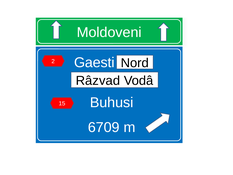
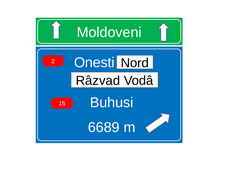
Gaesti: Gaesti -> Onesti (94, 63)
6709: 6709 -> 6689 (104, 127)
